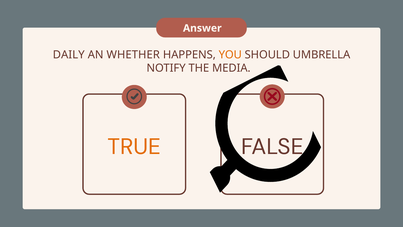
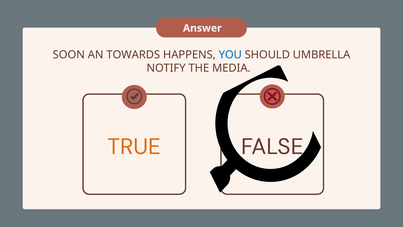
DAILY: DAILY -> SOON (69, 55)
WHETHER: WHETHER -> TOWARDS (133, 55)
YOU colour: orange -> blue (230, 55)
